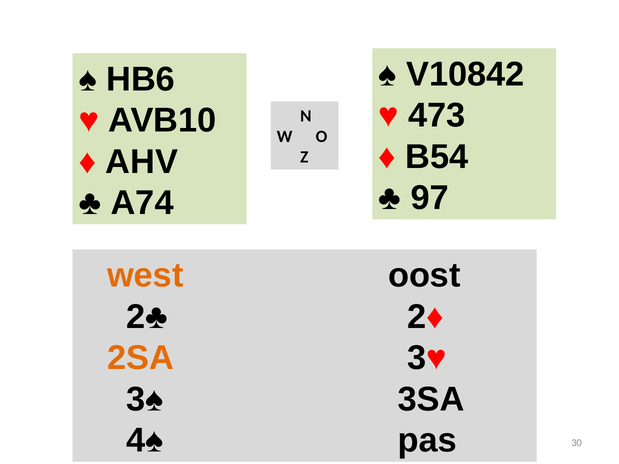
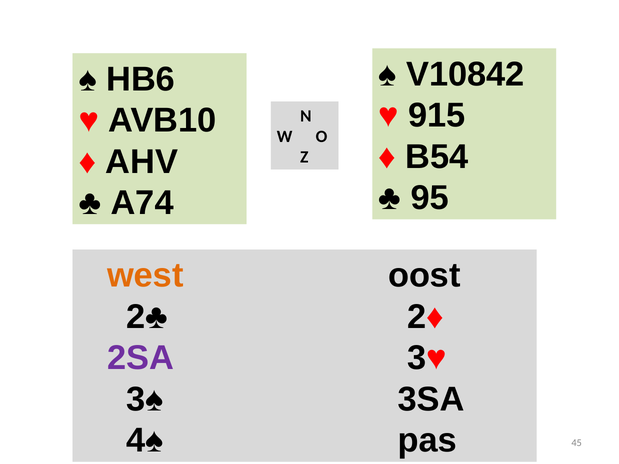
473: 473 -> 915 (437, 116)
97: 97 -> 95 (430, 198)
2SA colour: orange -> purple (141, 358)
30: 30 -> 45 (577, 443)
